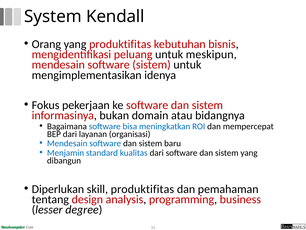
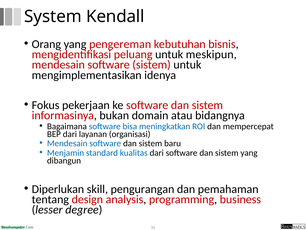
yang produktifitas: produktifitas -> pengereman (120, 44)
skill produktifitas: produktifitas -> pengurangan (142, 189)
